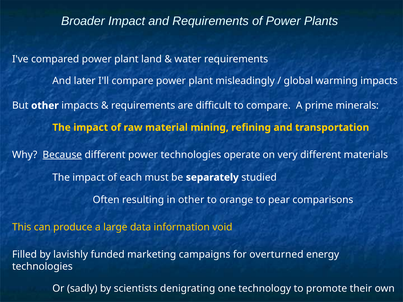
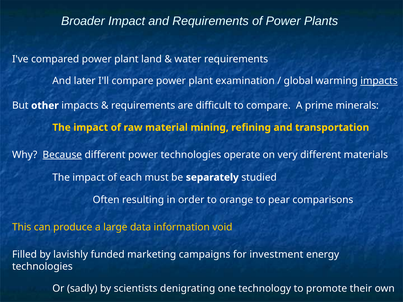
misleadingly: misleadingly -> examination (245, 81)
impacts underline: none -> present (379, 81)
in other: other -> order (191, 200)
overturned: overturned -> investment (276, 255)
